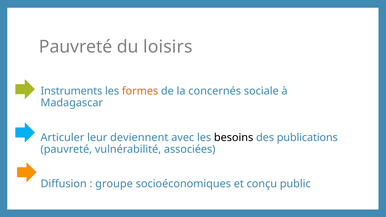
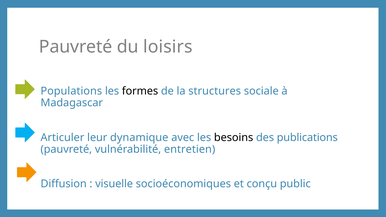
Instruments: Instruments -> Populations (71, 91)
formes colour: orange -> black (140, 91)
concernés: concernés -> structures (215, 91)
deviennent: deviennent -> dynamique (139, 138)
associées: associées -> entretien (190, 149)
groupe: groupe -> visuelle (114, 184)
